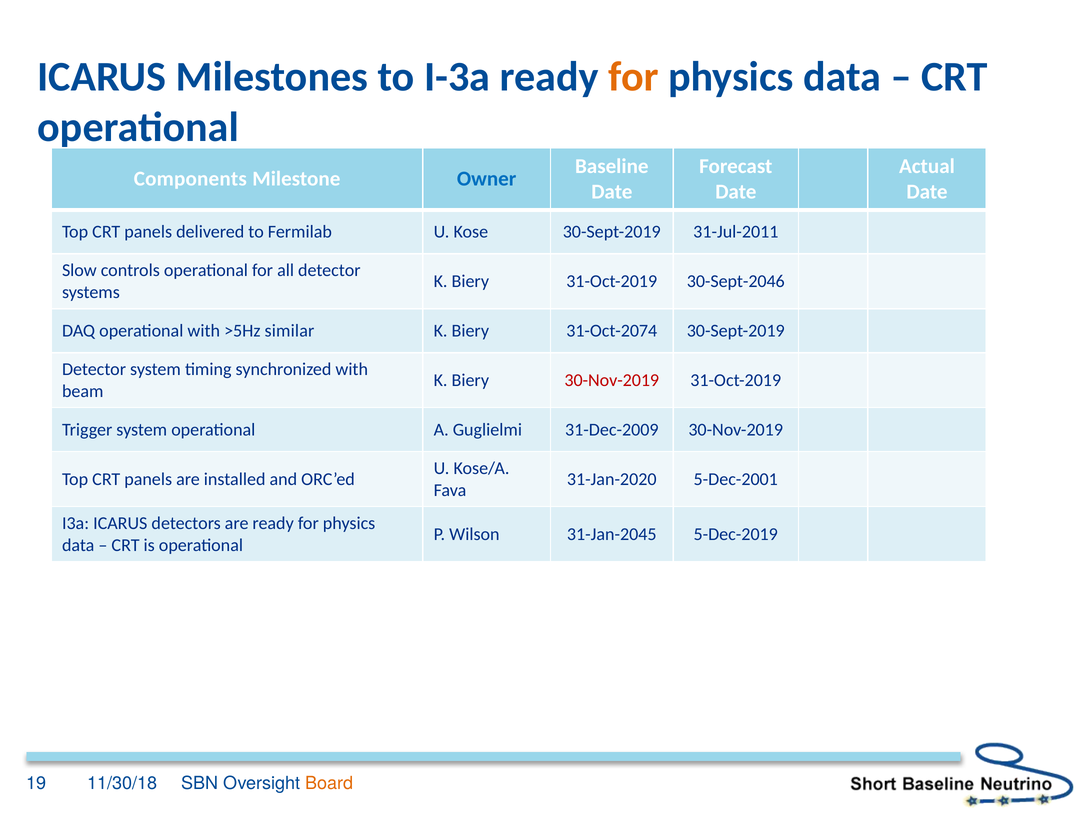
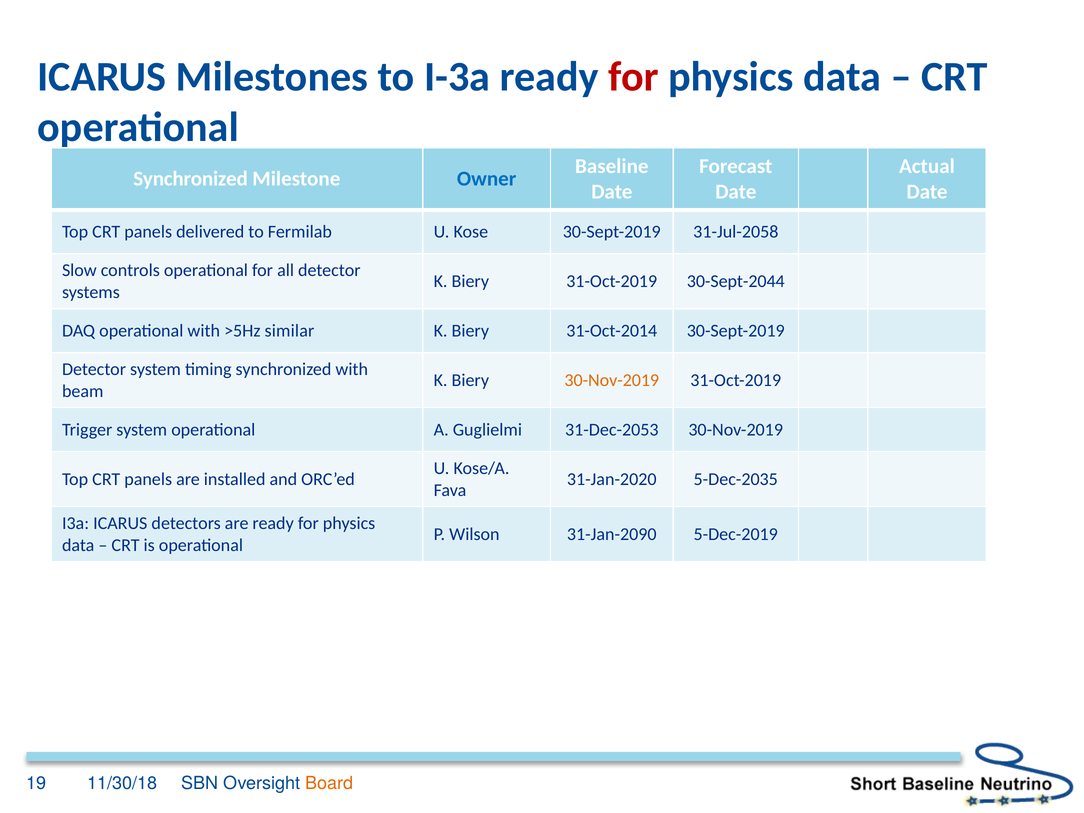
for colour: orange -> red (633, 77)
Components: Components -> Synchronized (191, 179)
31-Jul-2011: 31-Jul-2011 -> 31-Jul-2058 (736, 232)
30-Sept-2046: 30-Sept-2046 -> 30-Sept-2044 (736, 281)
31-Oct-2074: 31-Oct-2074 -> 31-Oct-2014 (612, 331)
30-Nov-2019 colour: red -> orange (612, 380)
31-Dec-2009: 31-Dec-2009 -> 31-Dec-2053 (612, 430)
5-Dec-2001: 5-Dec-2001 -> 5-Dec-2035 (736, 479)
31-Jan-2045: 31-Jan-2045 -> 31-Jan-2090 (612, 534)
